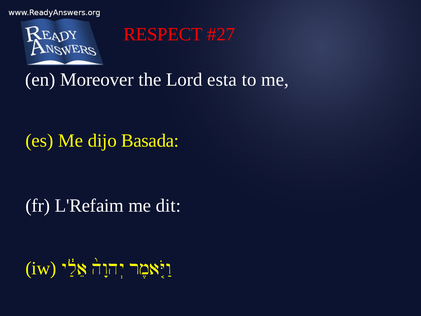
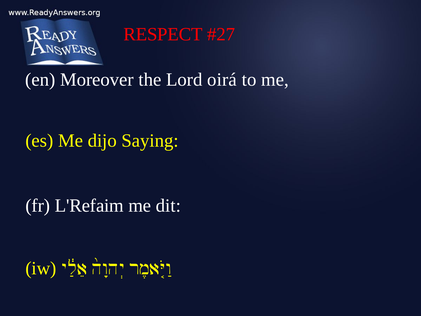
esta: esta -> oirá (222, 80)
Basada: Basada -> Saying (150, 141)
